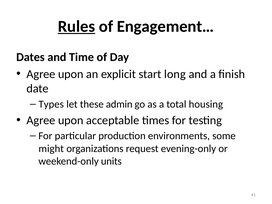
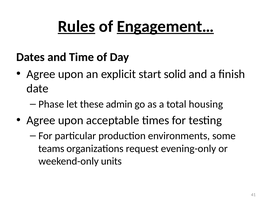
Engagement… underline: none -> present (165, 26)
long: long -> solid (175, 74)
Types: Types -> Phase (51, 104)
might: might -> teams (51, 149)
